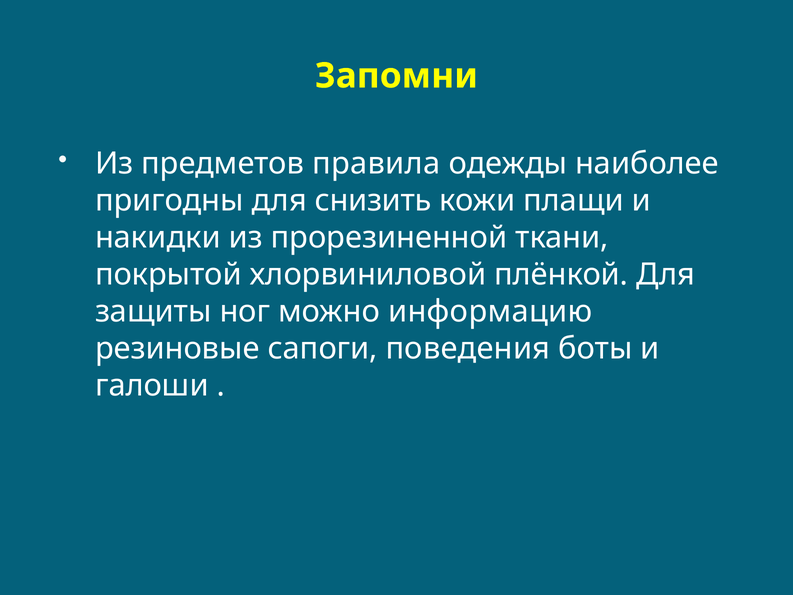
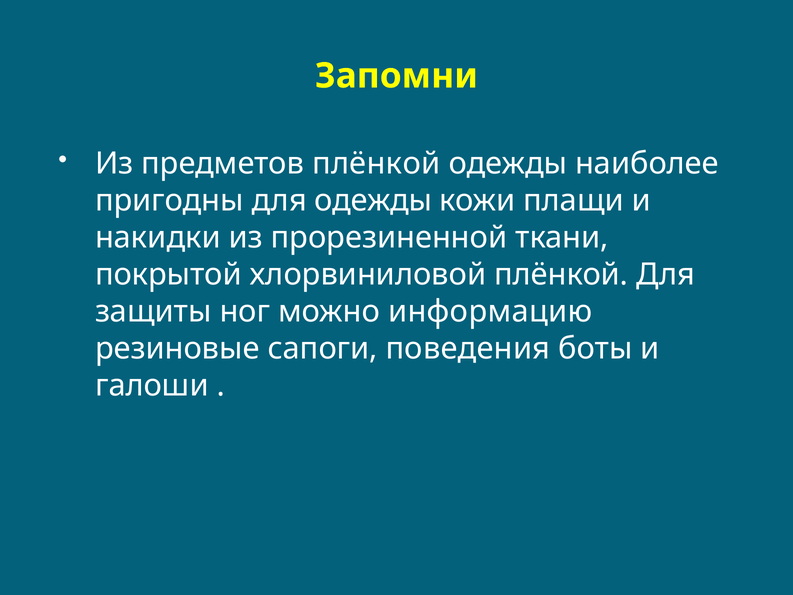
предметов правила: правила -> плёнкой (376, 163)
для снизить: снизить -> одежды (373, 200)
